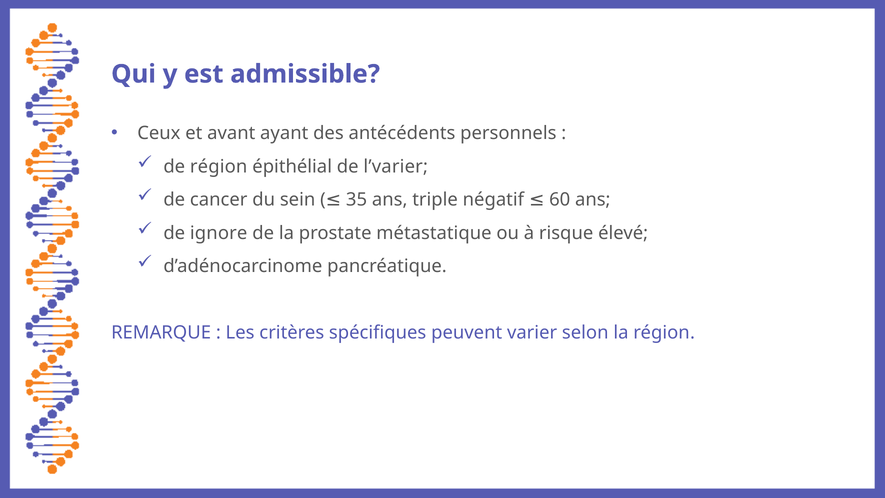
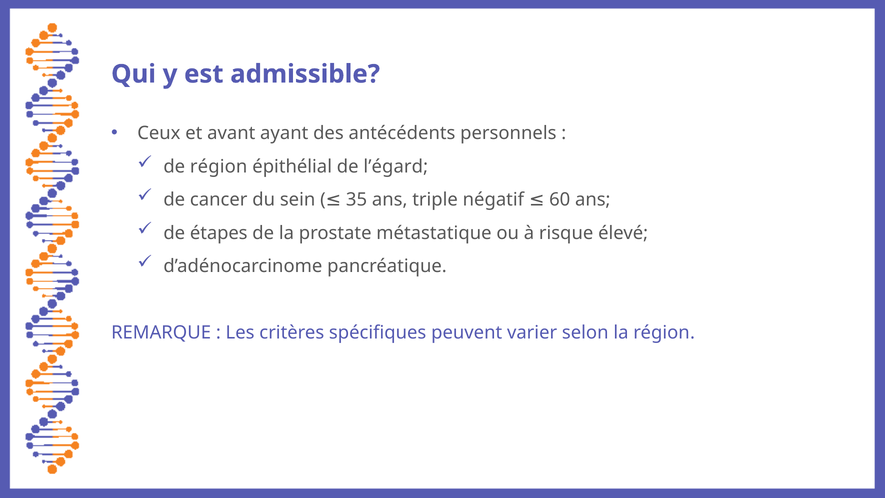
l’varier: l’varier -> l’égard (396, 167)
ignore: ignore -> étapes (219, 233)
